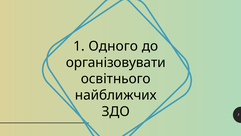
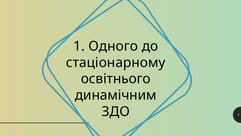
організовувати: організовувати -> стаціонарному (116, 62)
найближчих: найближчих -> динамічним (116, 95)
